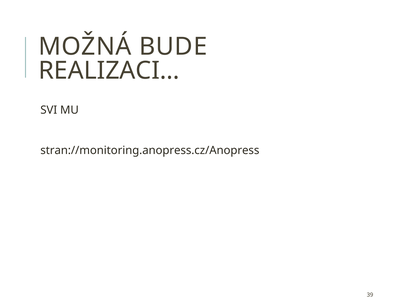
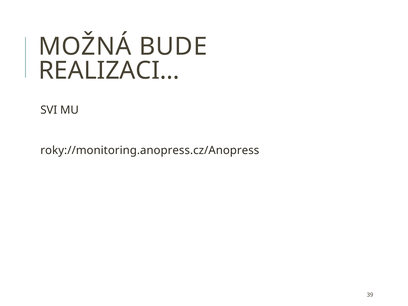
stran://monitoring.anopress.cz/Anopress: stran://monitoring.anopress.cz/Anopress -> roky://monitoring.anopress.cz/Anopress (150, 150)
